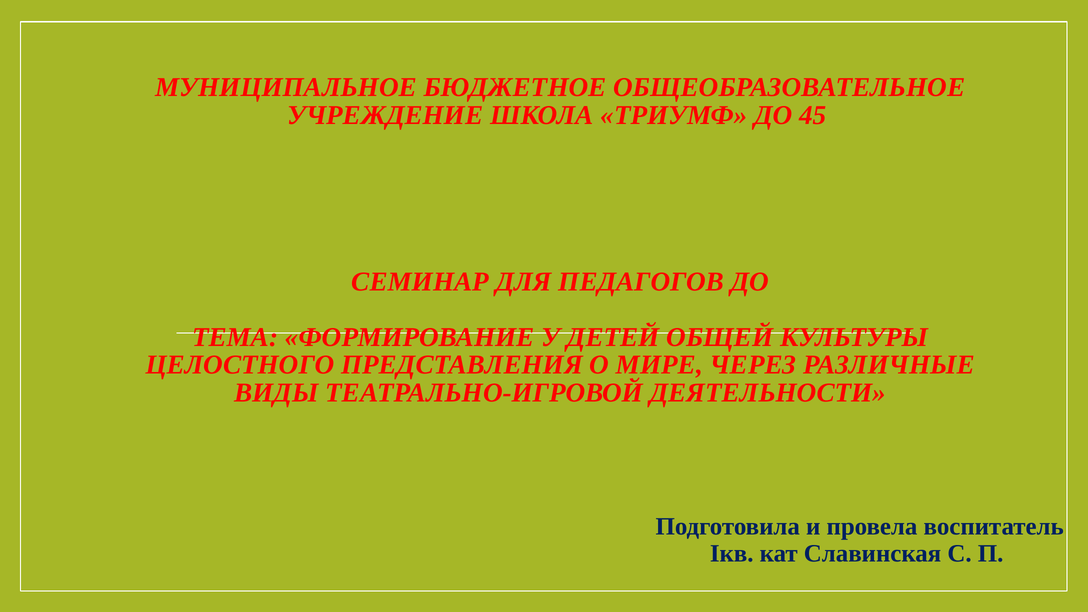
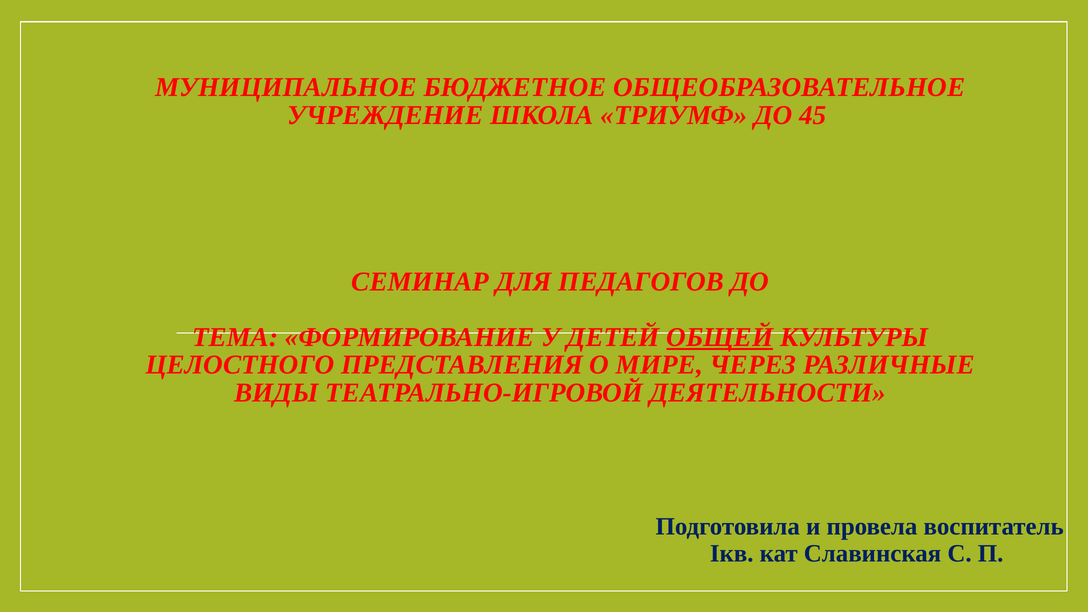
ОБЩЕЙ underline: none -> present (720, 337)
